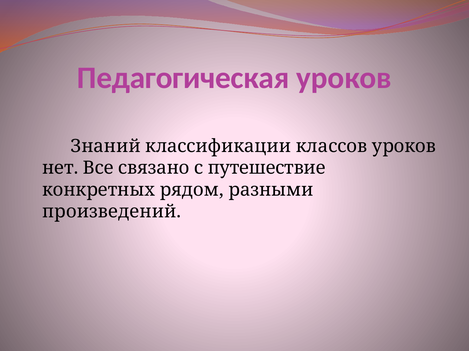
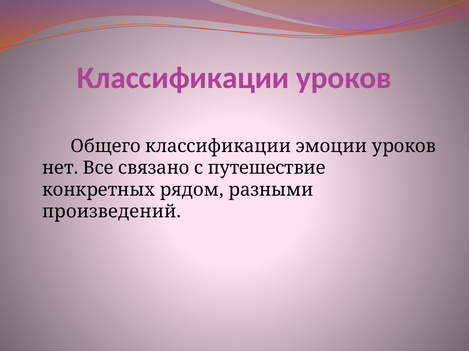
Педагогическая: Педагогическая -> Классификации (183, 78)
Знаний: Знаний -> Общего (106, 146)
классов: классов -> эмоции (332, 146)
